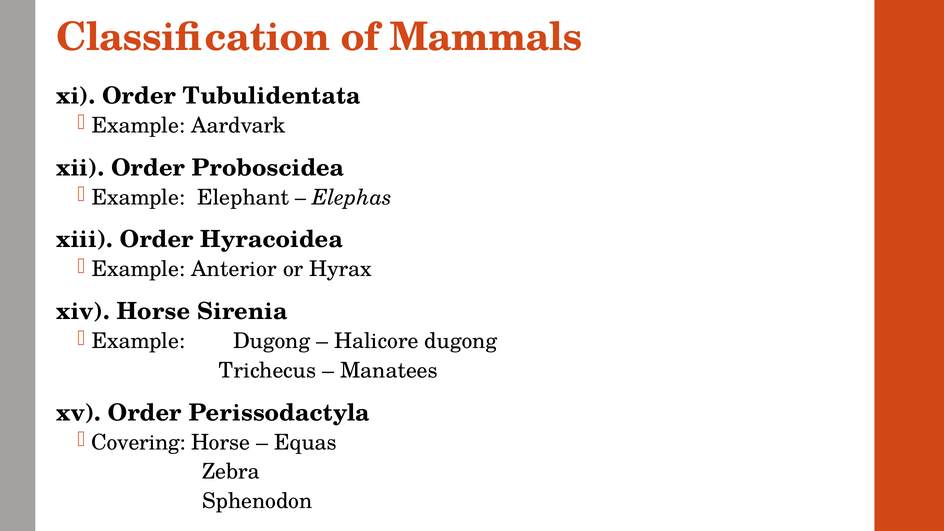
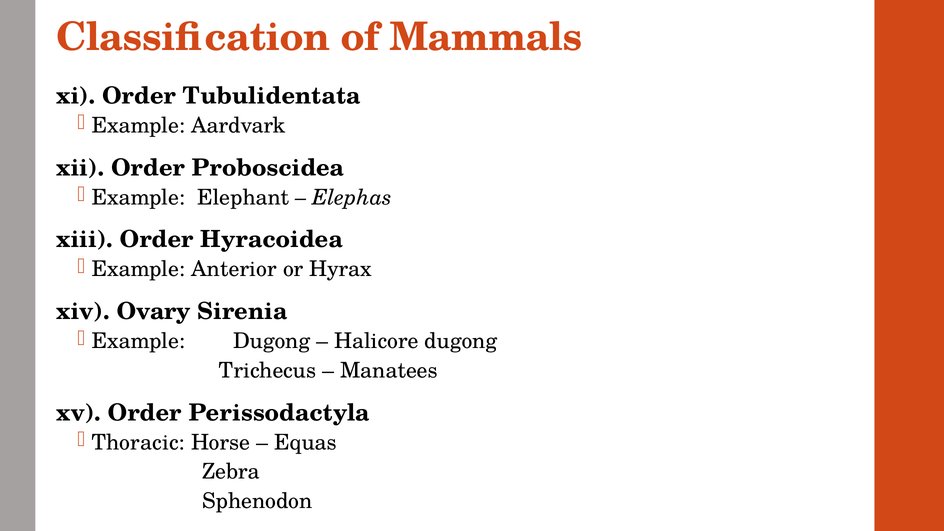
xiv Horse: Horse -> Ovary (154, 312)
Covering: Covering -> Thoracic (138, 442)
